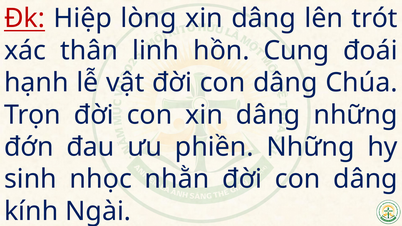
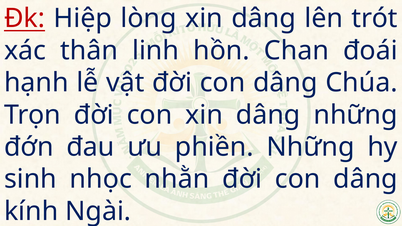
Cung: Cung -> Chan (296, 51)
